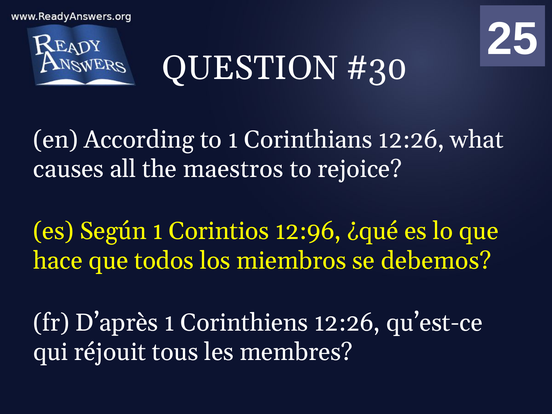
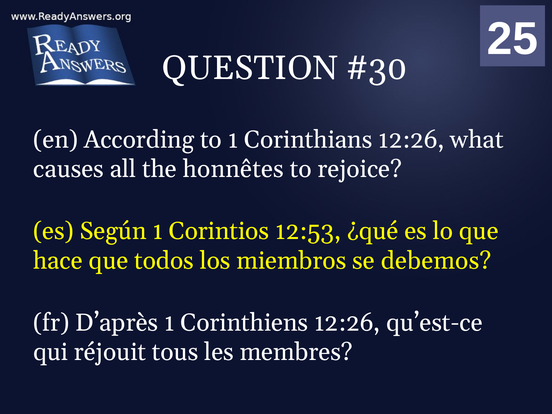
maestros: maestros -> honnêtes (233, 169)
12:96: 12:96 -> 12:53 (308, 231)
